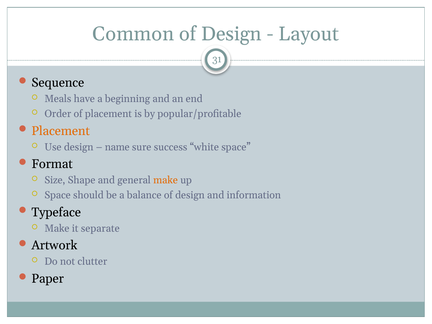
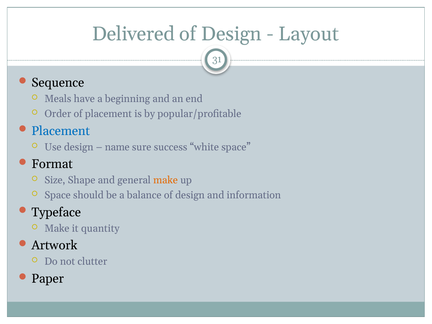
Common: Common -> Delivered (134, 34)
Placement colour: orange -> blue (61, 131)
separate: separate -> quantity (100, 228)
